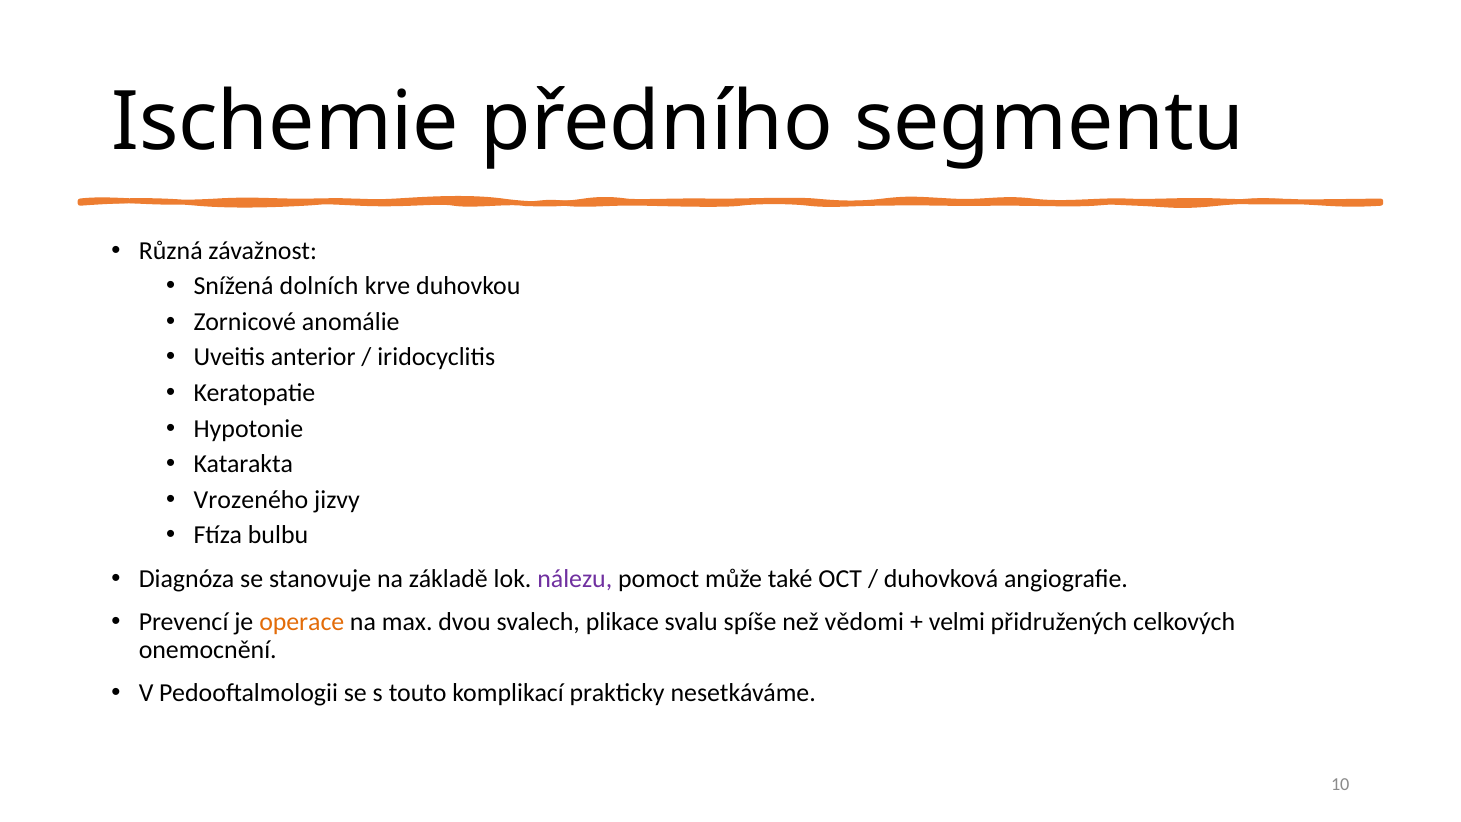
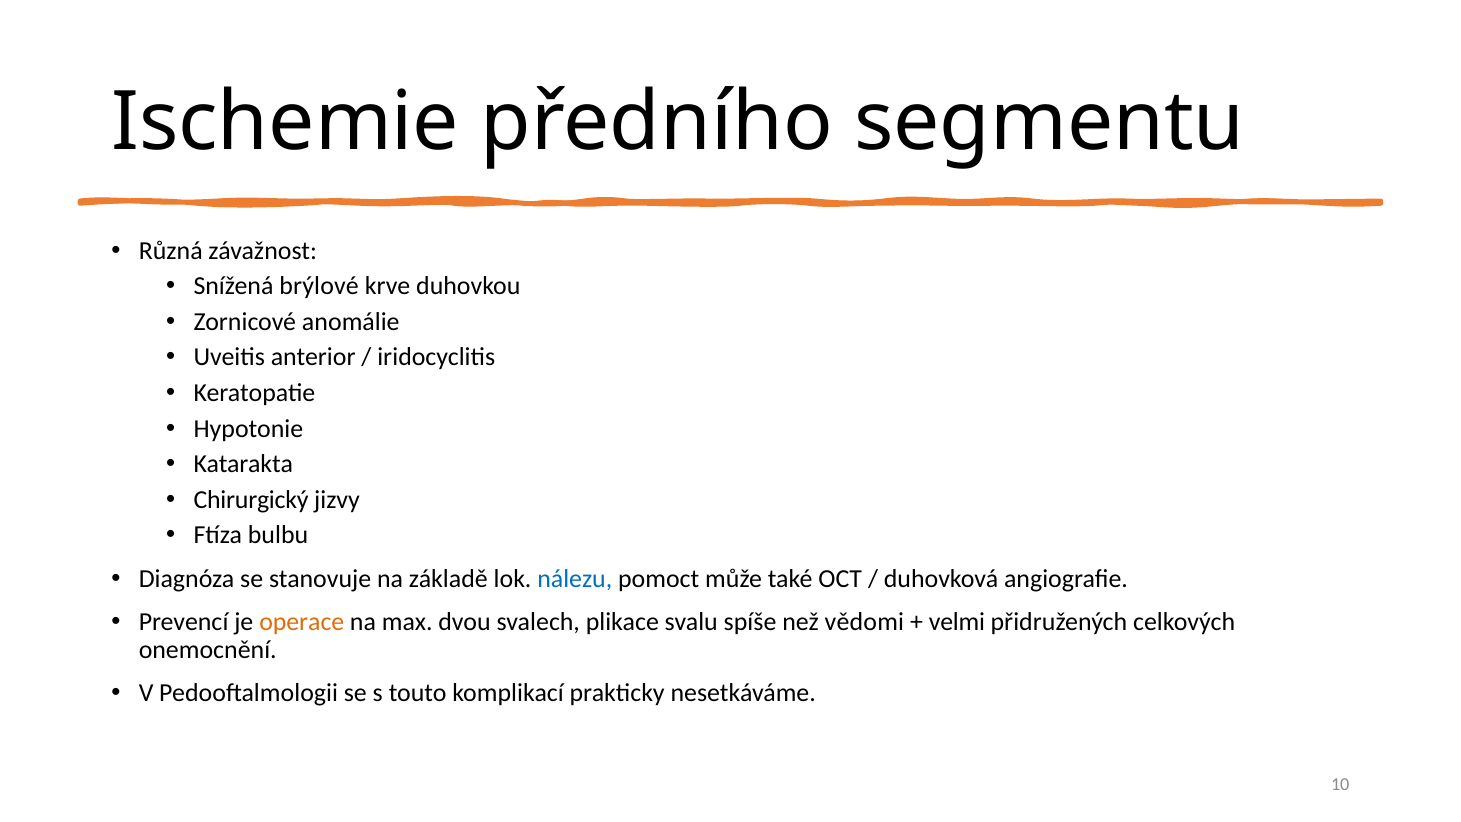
dolních: dolních -> brýlové (319, 286)
Vrozeného: Vrozeného -> Chirurgický (251, 500)
nálezu colour: purple -> blue (575, 578)
